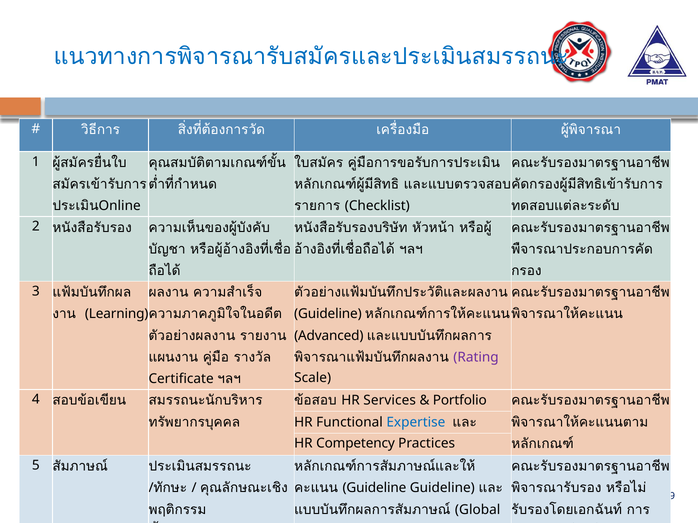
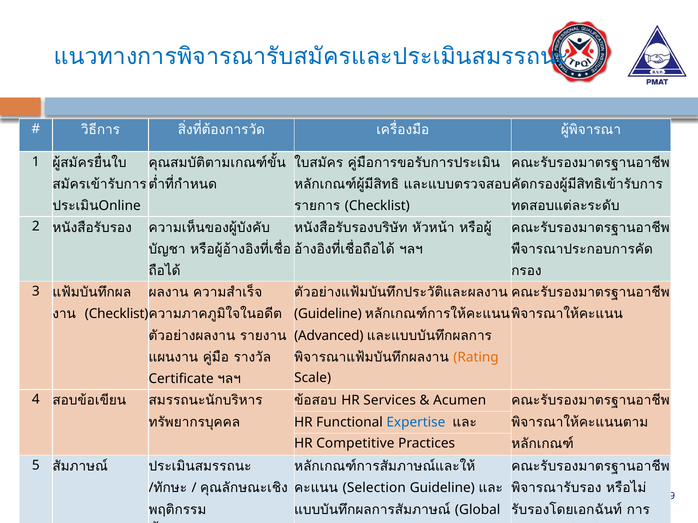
Learning: Learning -> Checklist (117, 314)
Rating colour: purple -> orange (476, 358)
Portfolio: Portfolio -> Acumen (460, 401)
Competency: Competency -> Competitive (355, 444)
Guideline: Guideline -> Selection (374, 488)
